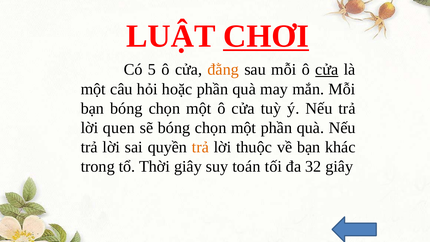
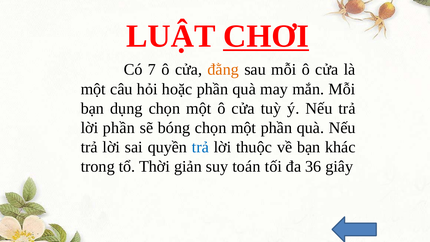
5: 5 -> 7 (152, 70)
cửa underline: present -> none (327, 70)
bạn bóng: bóng -> dụng (126, 108)
lời quen: quen -> phần (119, 128)
trả colour: orange -> blue (200, 147)
Thời giây: giây -> giản (188, 166)
32: 32 -> 36 (313, 166)
